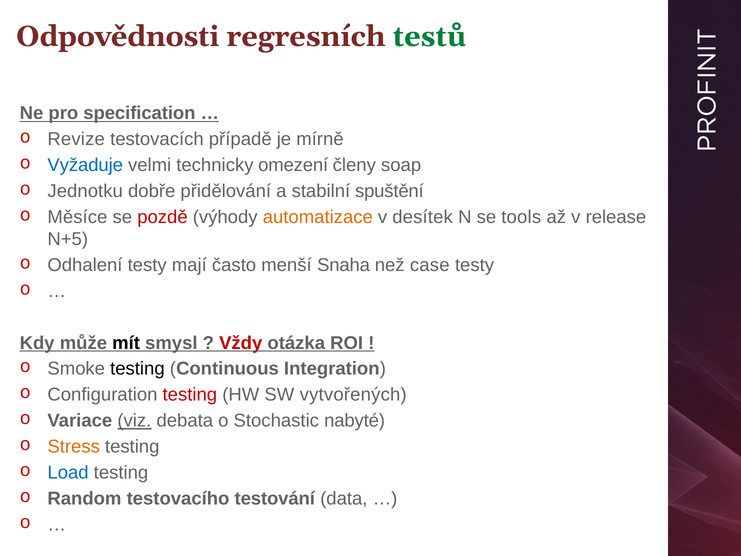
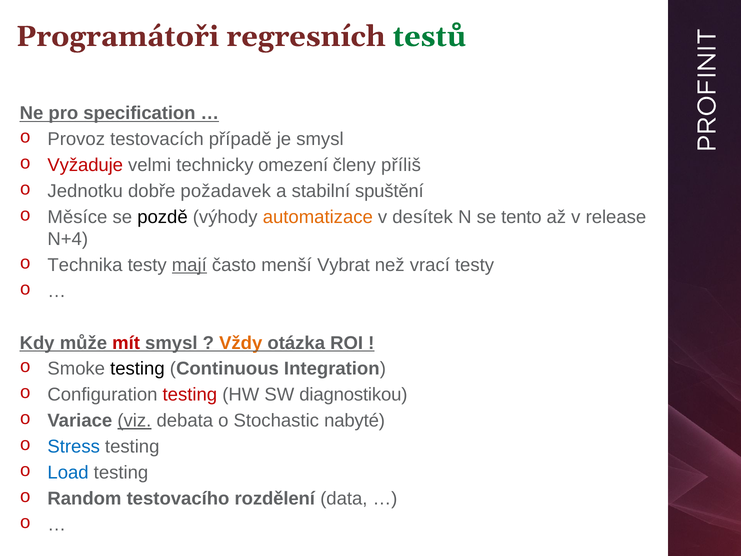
Odpovědnosti: Odpovědnosti -> Programátoři (118, 36)
Revize: Revize -> Provoz (76, 139)
je mírně: mírně -> smysl (320, 139)
Vyžaduje colour: blue -> red (85, 165)
soap: soap -> příliš (401, 165)
přidělování: přidělování -> požadavek (226, 191)
pozdě colour: red -> black (162, 217)
tools: tools -> tento (521, 217)
N+5: N+5 -> N+4 (68, 239)
Odhalení: Odhalení -> Technika (85, 265)
mají underline: none -> present (189, 265)
Snaha: Snaha -> Vybrat (344, 265)
case: case -> vrací (430, 265)
mít colour: black -> red (126, 343)
Vždy colour: red -> orange (241, 343)
vytvořených: vytvořených -> diagnostikou (353, 395)
Stress colour: orange -> blue (74, 447)
testování: testování -> rozdělení (275, 498)
